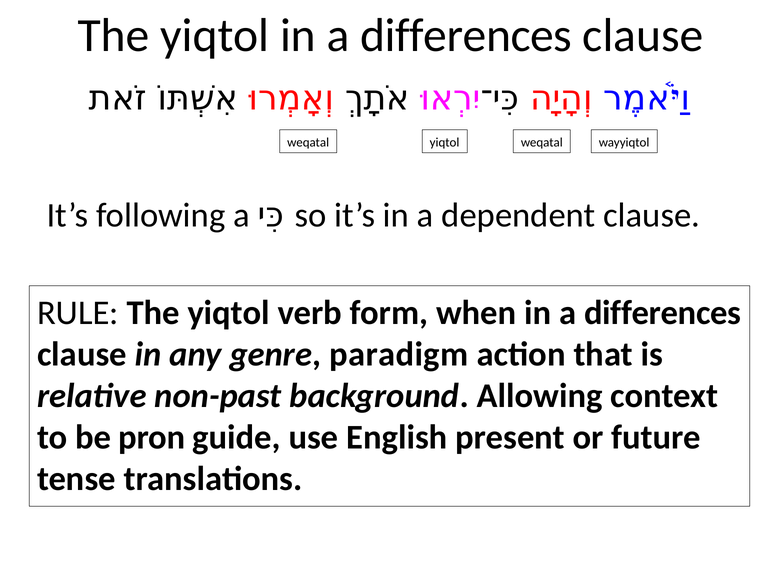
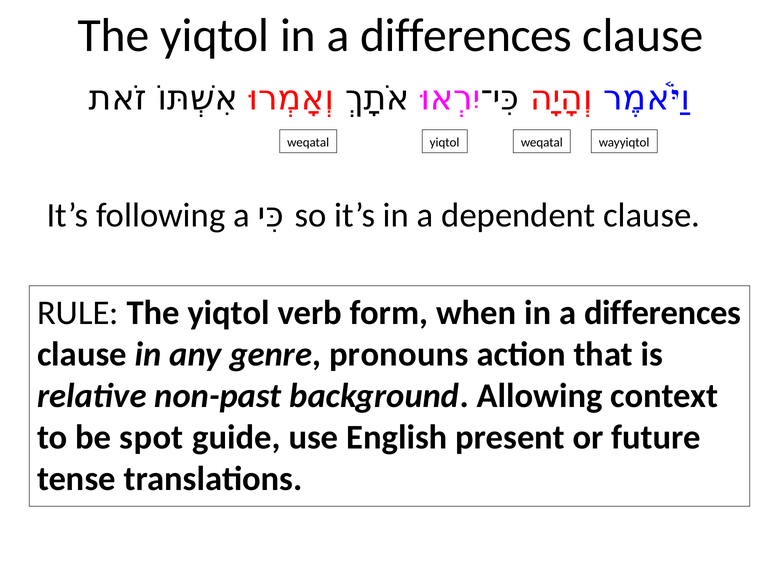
paradigm: paradigm -> pronouns (399, 354)
pron: pron -> spot (151, 437)
